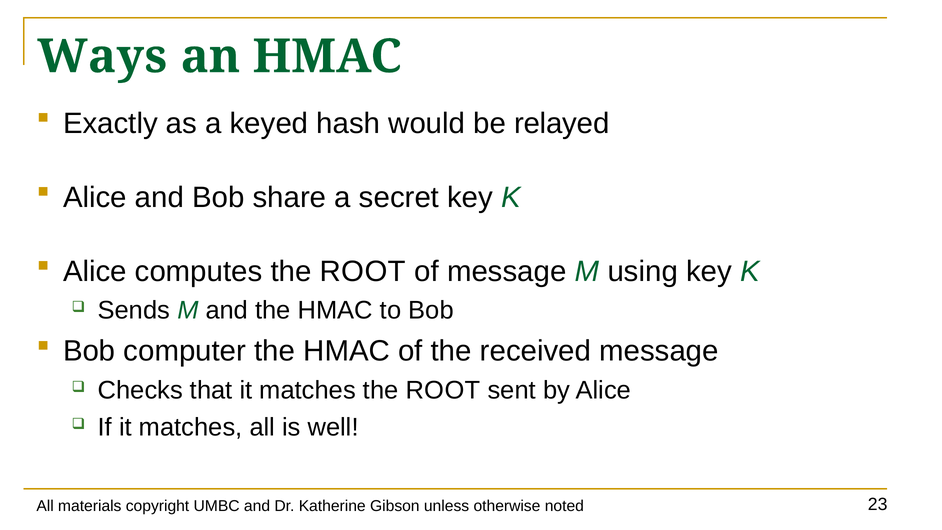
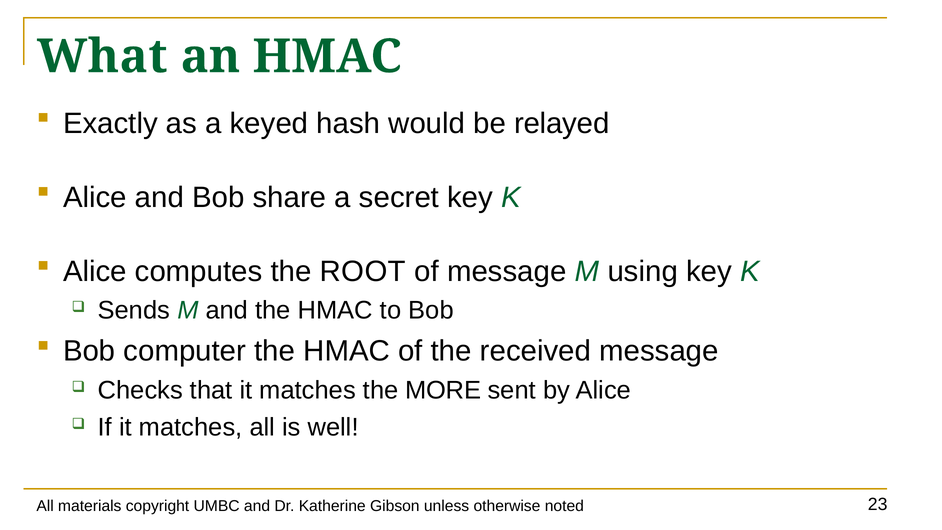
Ways: Ways -> What (102, 57)
matches the ROOT: ROOT -> MORE (443, 390)
